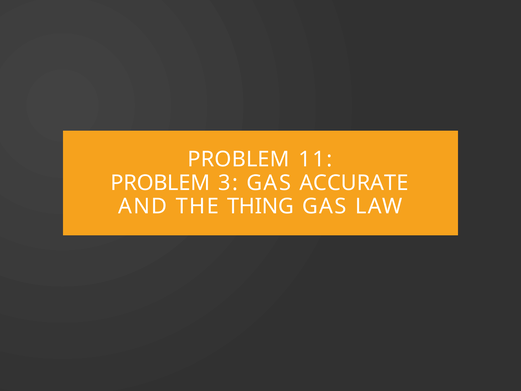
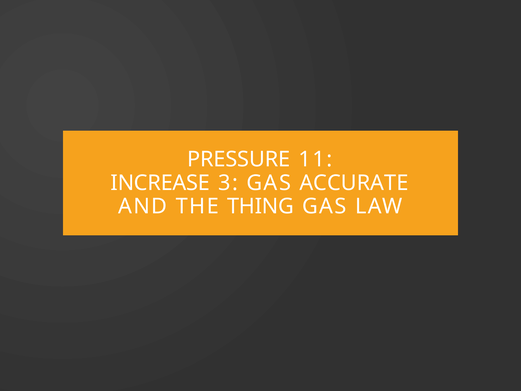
PROBLEM: PROBLEM -> PRESSURE (239, 159)
PROBLEM: PROBLEM -> INCREASE (160, 183)
